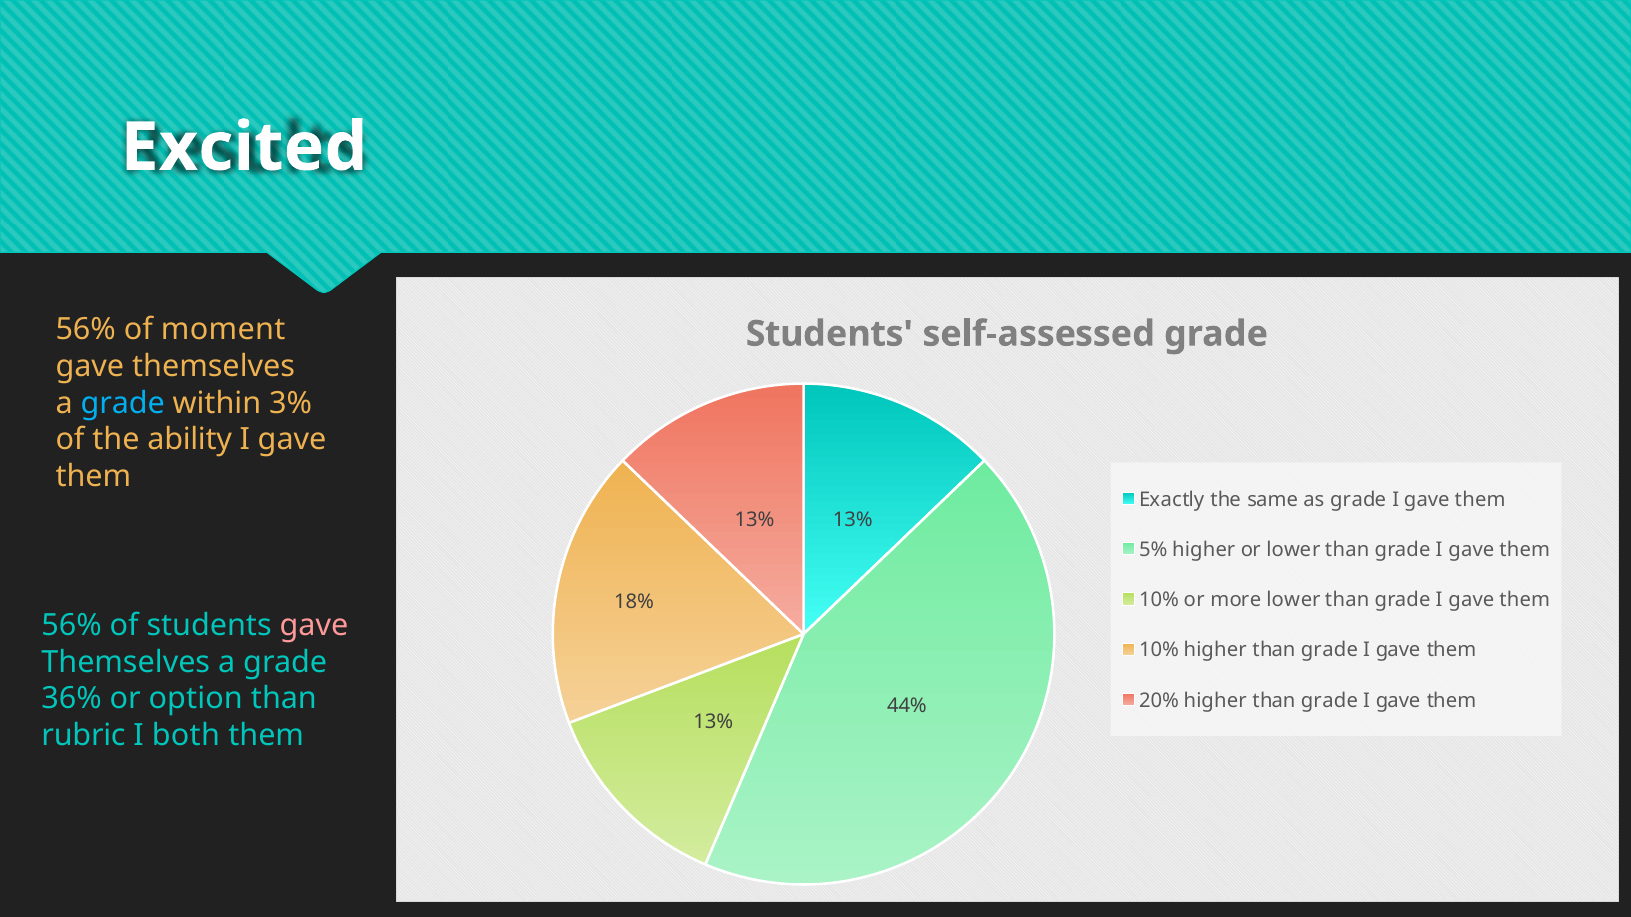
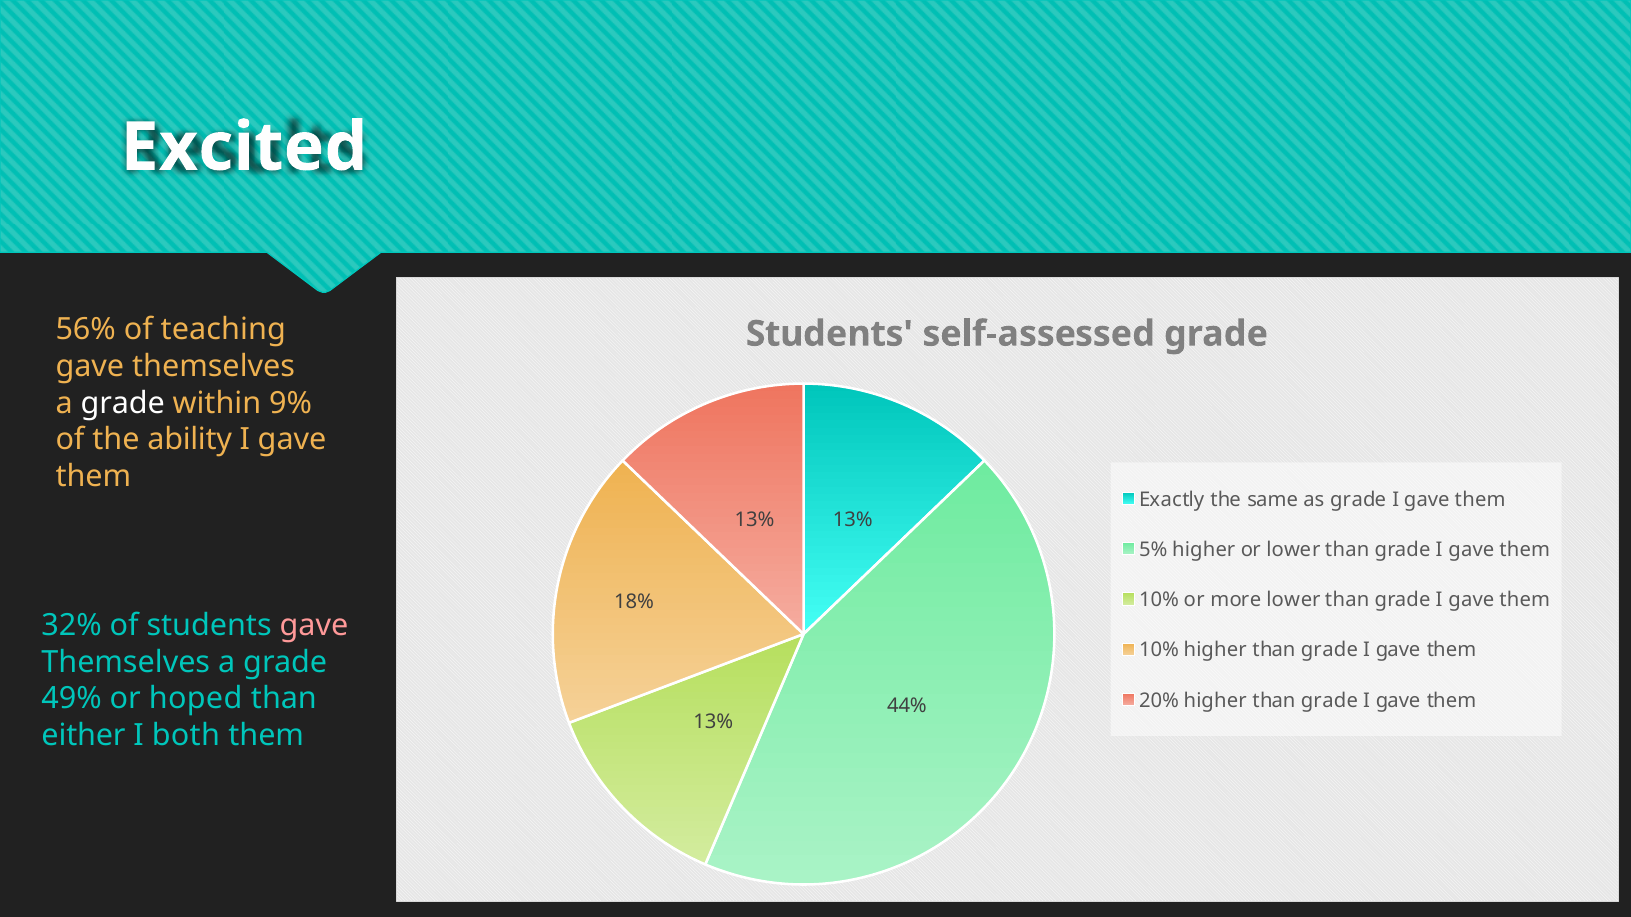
moment: moment -> teaching (223, 330)
grade colour: light blue -> white (123, 403)
3%: 3% -> 9% (291, 403)
56%: 56% -> 32% (72, 626)
36%: 36% -> 49% (72, 699)
option: option -> hoped (196, 699)
rubric: rubric -> either (84, 736)
